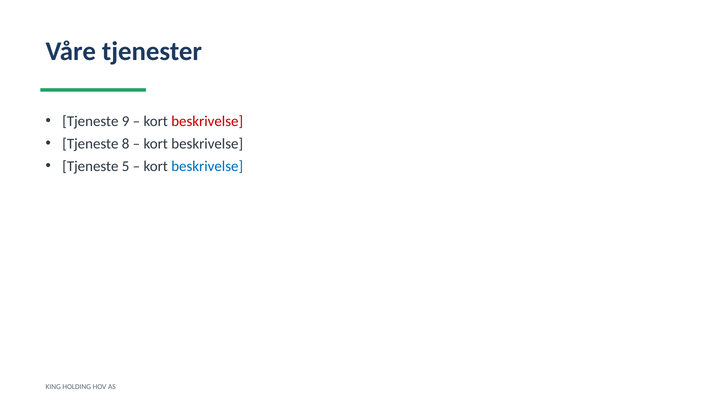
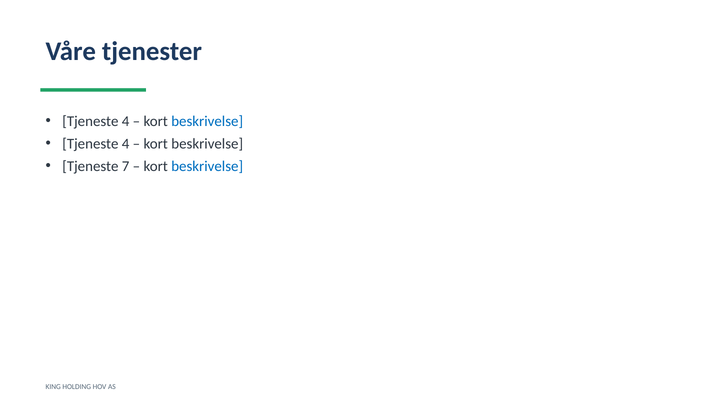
9: 9 -> 4 (126, 121)
beskrivelse colour: red -> blue (207, 121)
8: 8 -> 4 (126, 144)
5: 5 -> 7 (126, 166)
